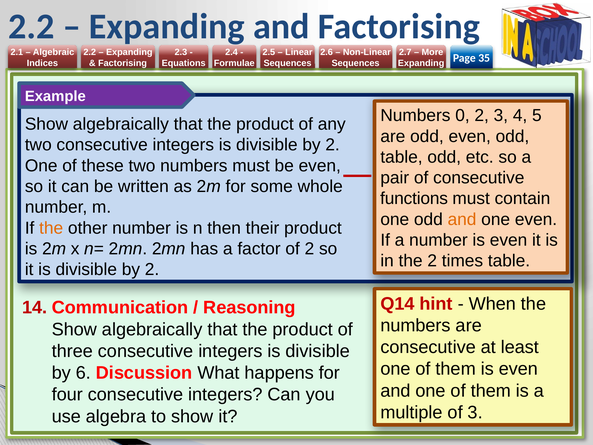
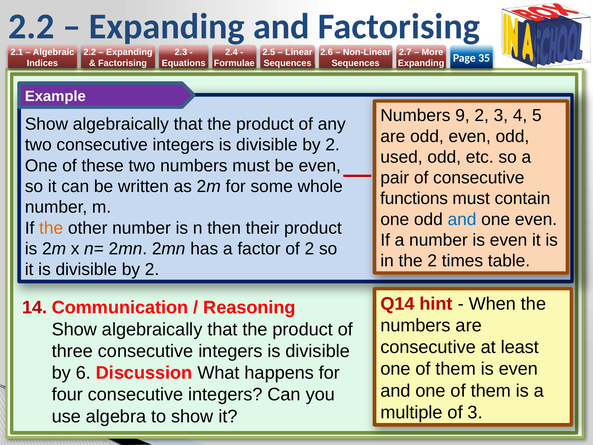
0: 0 -> 9 (462, 115)
table: table -> used (401, 157)
and colour: orange -> blue (462, 219)
